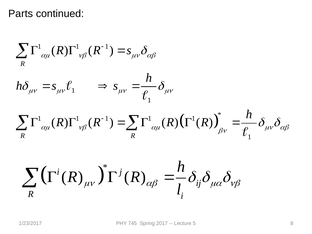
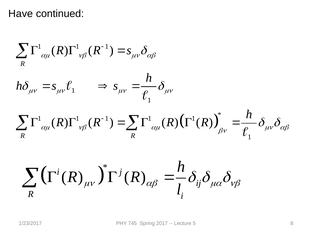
Parts: Parts -> Have (21, 14)
